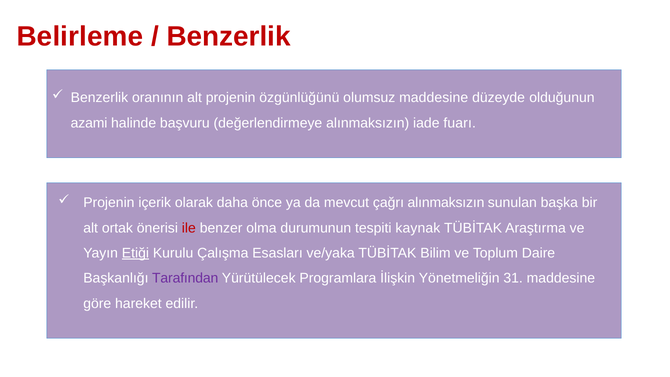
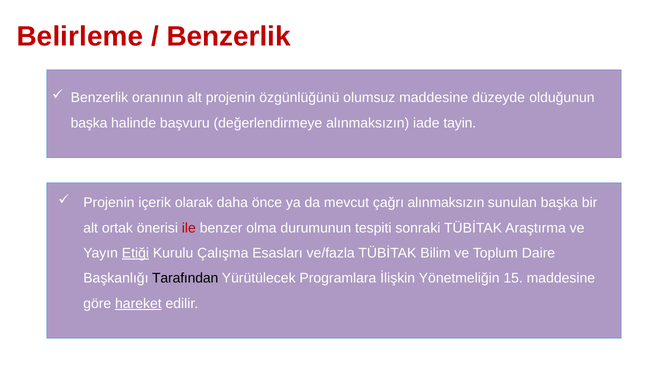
azami: azami -> başka (89, 123)
fuarı: fuarı -> tayin (460, 123)
kaynak: kaynak -> sonraki (418, 228)
ve/yaka: ve/yaka -> ve/fazla (331, 253)
Tarafından colour: purple -> black (185, 278)
31: 31 -> 15 (513, 278)
hareket underline: none -> present (138, 303)
